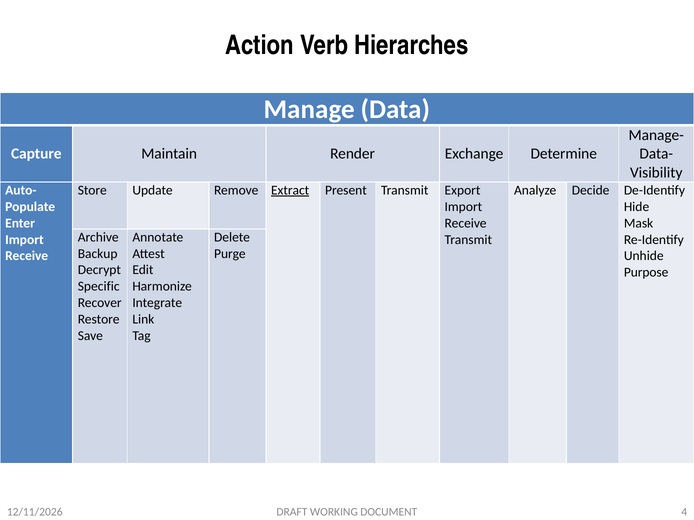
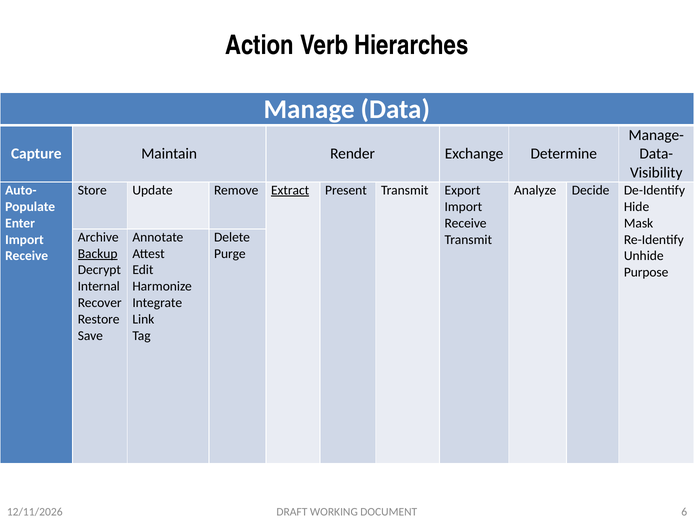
Backup underline: none -> present (98, 254)
Specific: Specific -> Internal (99, 287)
4: 4 -> 6 (684, 513)
